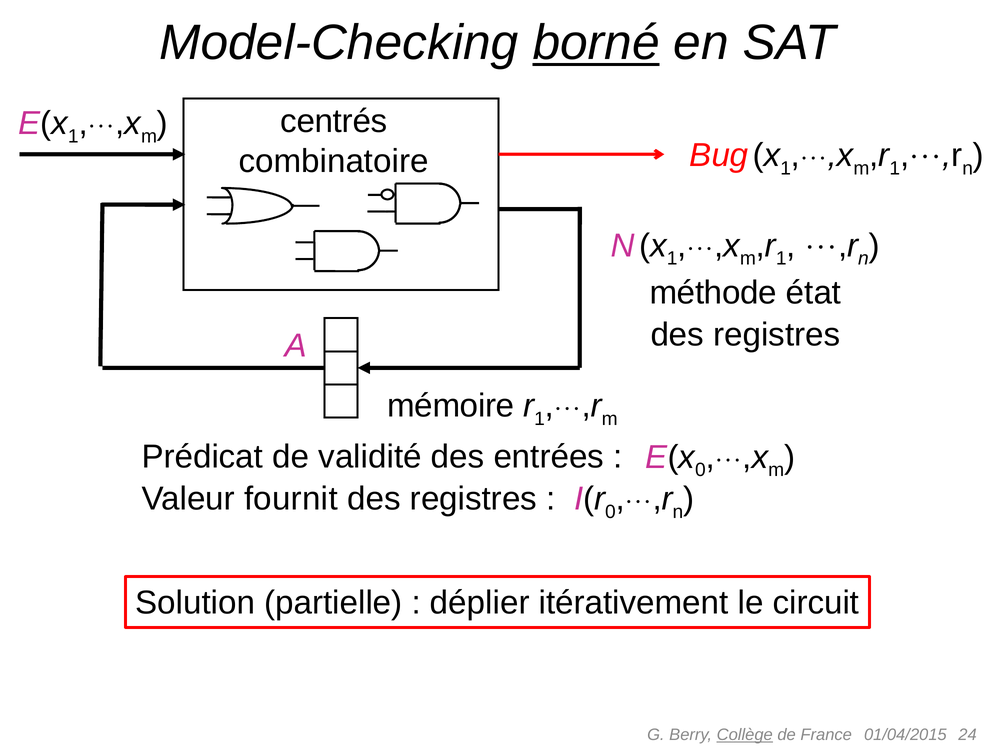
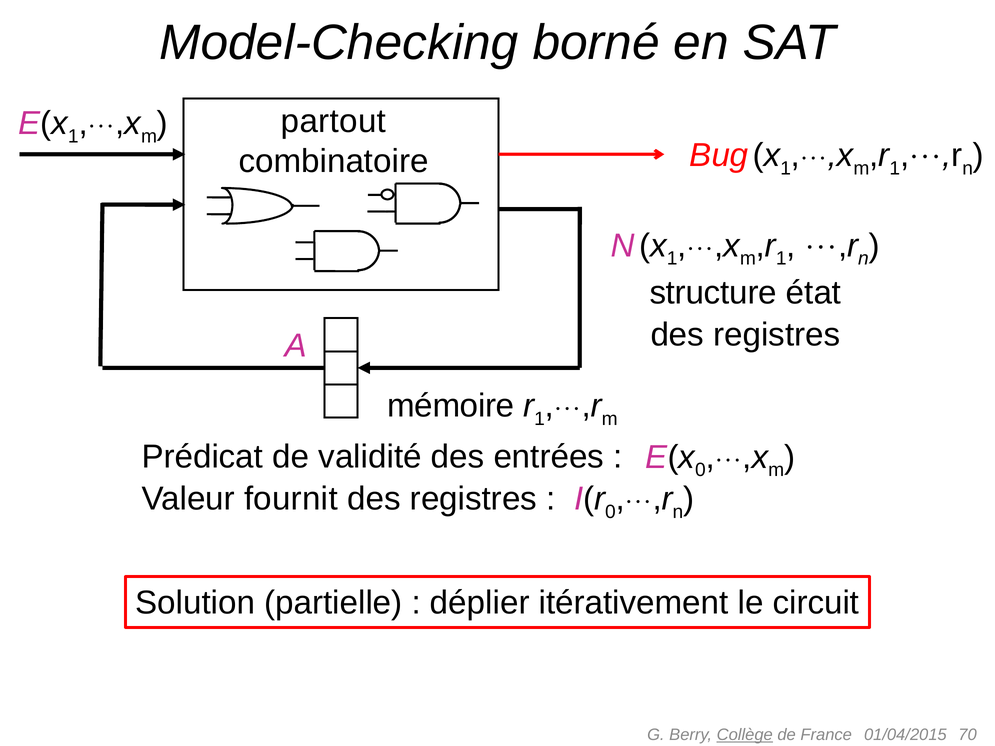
borné underline: present -> none (596, 43)
centrés: centrés -> partout (333, 122)
méthode: méthode -> structure (713, 293)
24: 24 -> 70 (968, 735)
